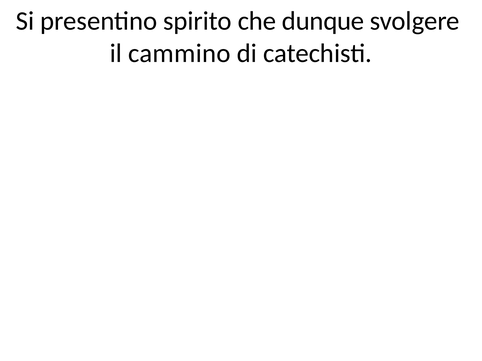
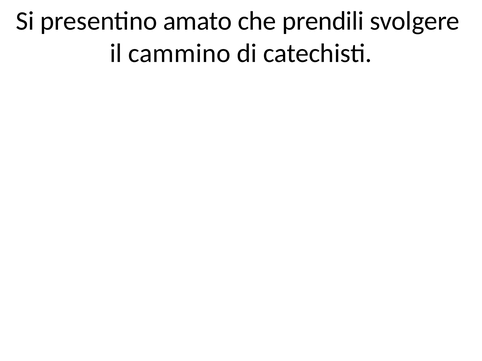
spirito: spirito -> amato (198, 21)
dunque: dunque -> prendili (323, 21)
